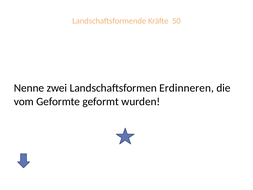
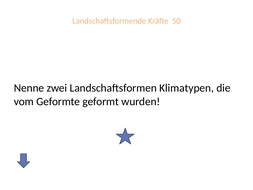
Erdinneren: Erdinneren -> Klimatypen (187, 88)
